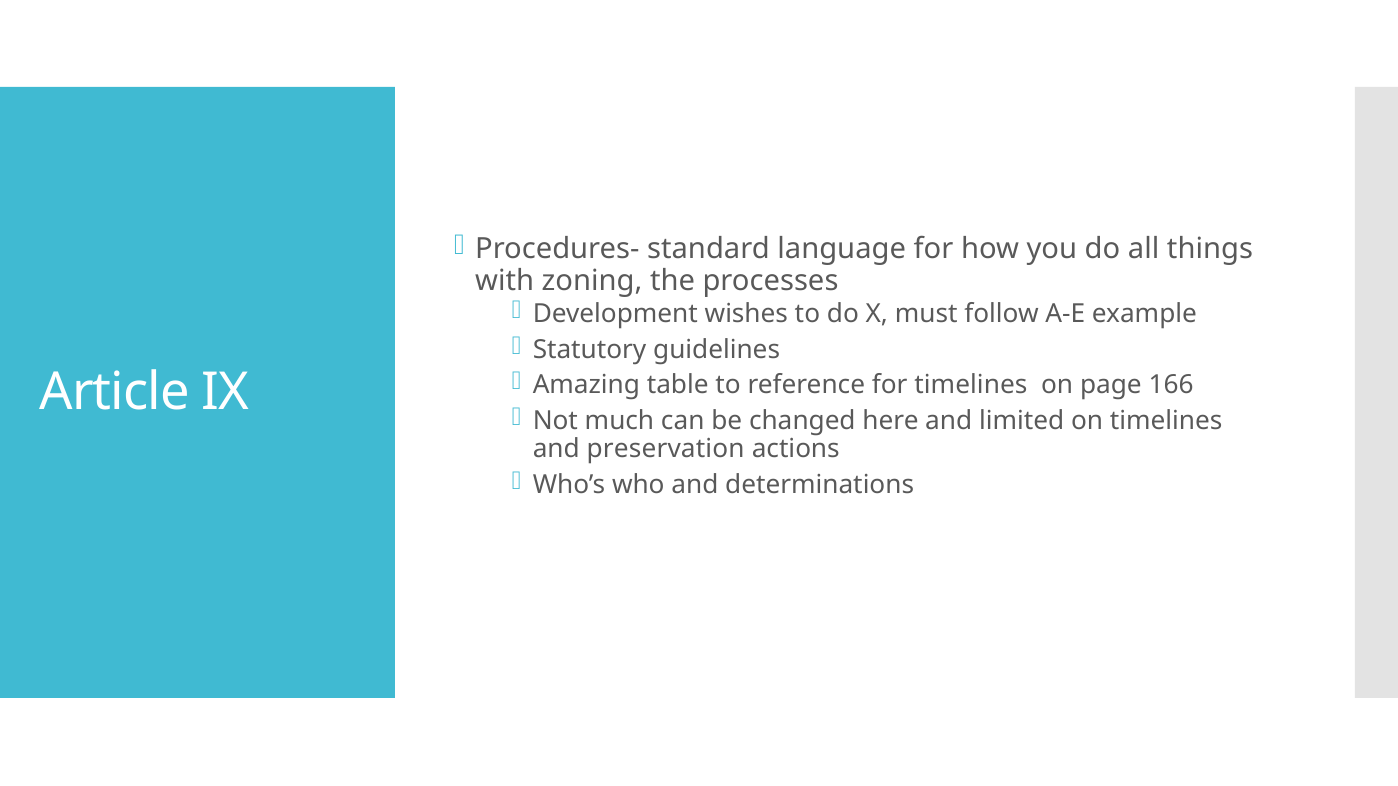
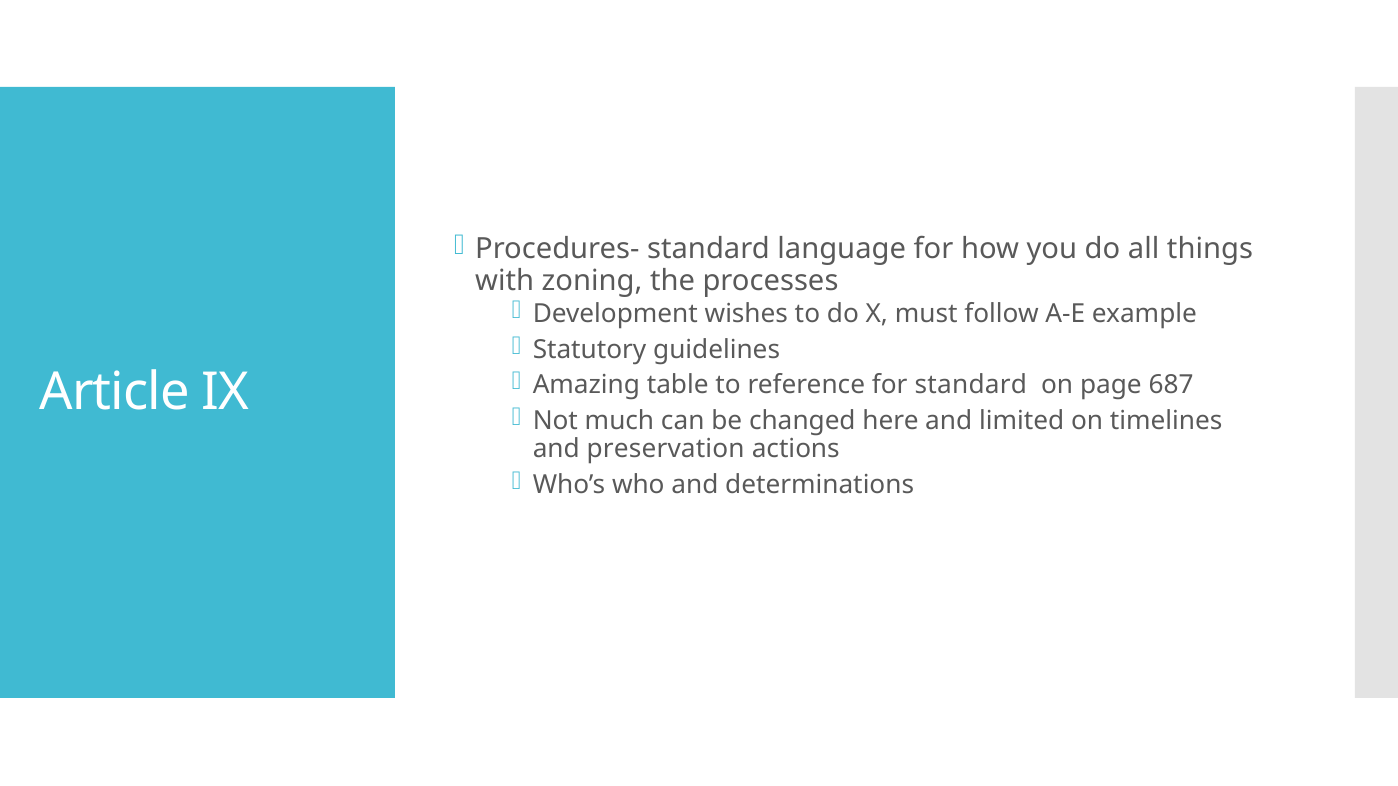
for timelines: timelines -> standard (971, 385)
166: 166 -> 687 (1171, 385)
